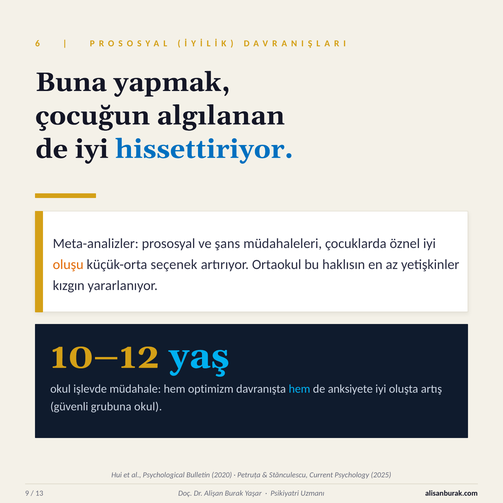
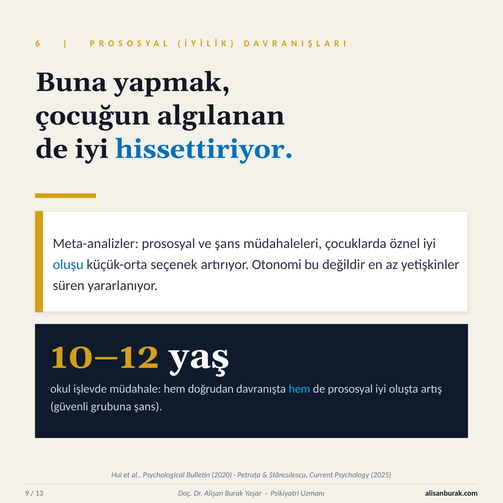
oluşu colour: orange -> blue (68, 265)
Ortaokul: Ortaokul -> Otonomi (277, 265)
haklısın: haklısın -> değildir (344, 265)
kızgın: kızgın -> süren (69, 286)
yaş colour: light blue -> white (199, 356)
optimizm: optimizm -> doğrudan (211, 389)
de anksiyete: anksiyete -> prososyal (350, 389)
grubuna okul: okul -> şans (148, 407)
